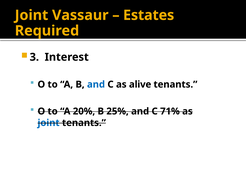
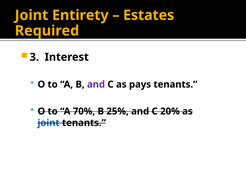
Vassaur: Vassaur -> Entirety (80, 15)
and colour: blue -> purple (96, 84)
alive: alive -> pays (140, 84)
20%: 20% -> 70% (84, 111)
71%: 71% -> 20% (170, 111)
